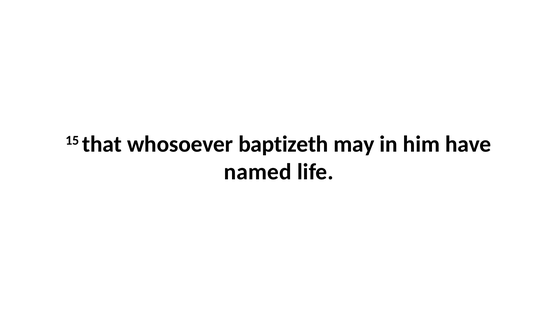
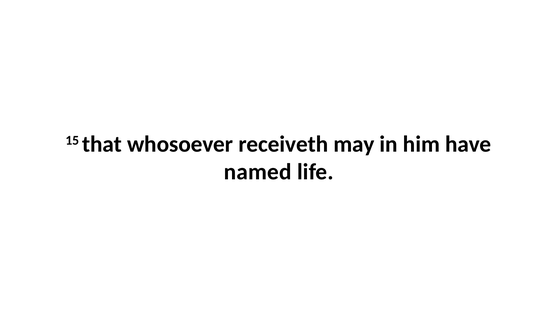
baptizeth: baptizeth -> receiveth (283, 144)
